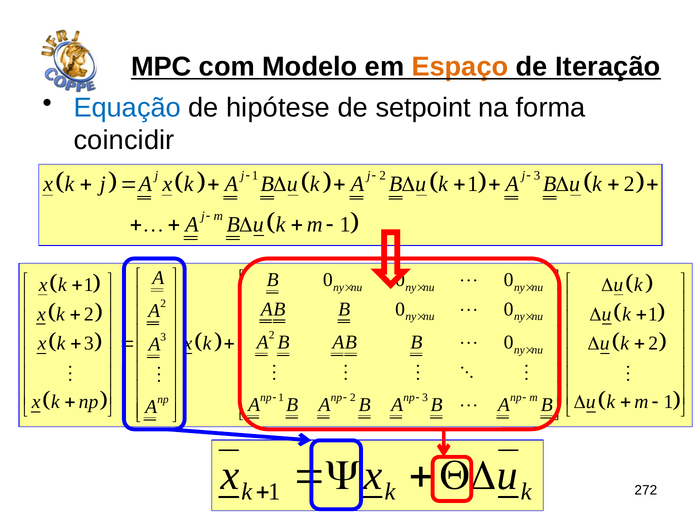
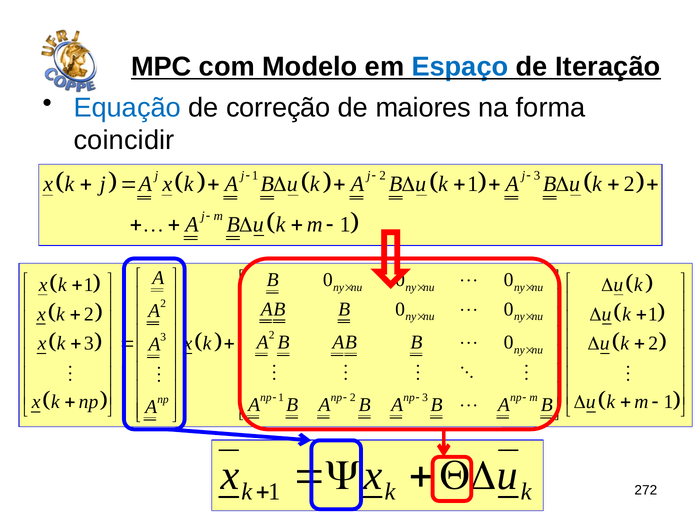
Espaço colour: orange -> blue (460, 67)
hipótese: hipótese -> correção (278, 108)
setpoint: setpoint -> maiores (423, 108)
